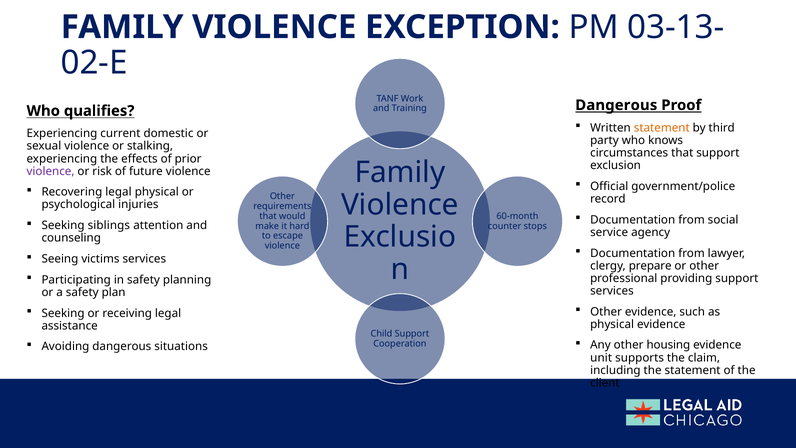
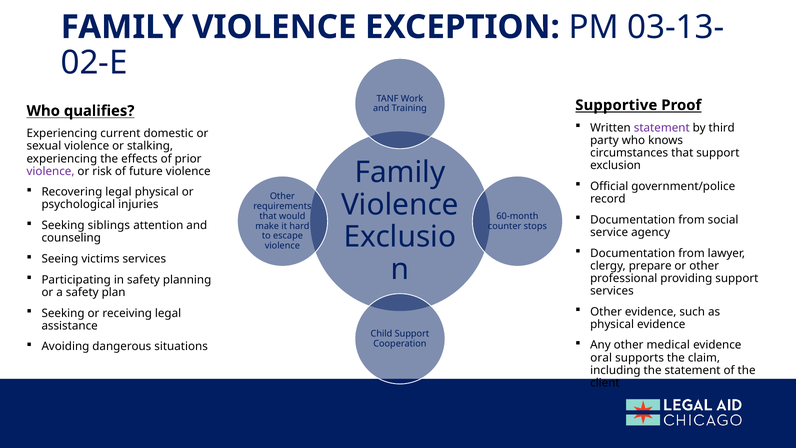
Dangerous: Dangerous -> Supportive (616, 105)
statement colour: orange -> purple (662, 128)
housing: housing -> medical (668, 345)
unit: unit -> oral (601, 358)
